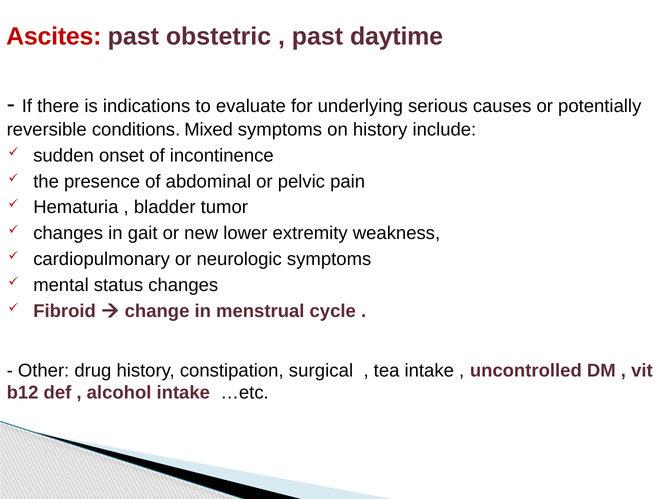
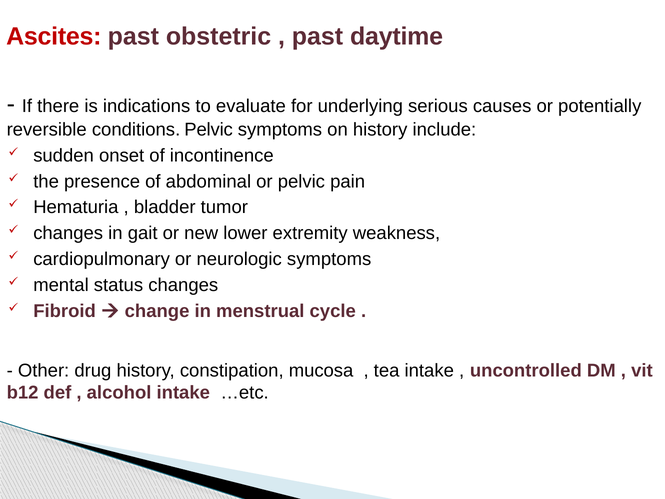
conditions Mixed: Mixed -> Pelvic (209, 130)
surgical: surgical -> mucosa (321, 370)
